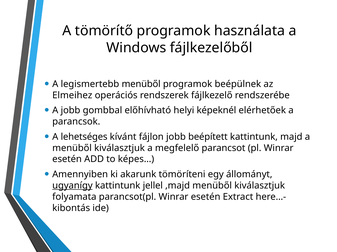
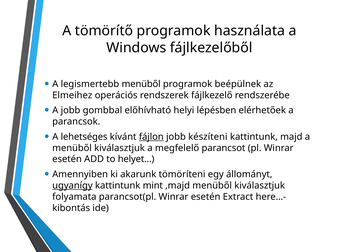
képeknél: képeknél -> lépésben (216, 111)
fájlon underline: none -> present (151, 137)
beépített: beépített -> készíteni (208, 137)
képes…: képes… -> helyet… (136, 160)
jellel: jellel -> mint (153, 186)
